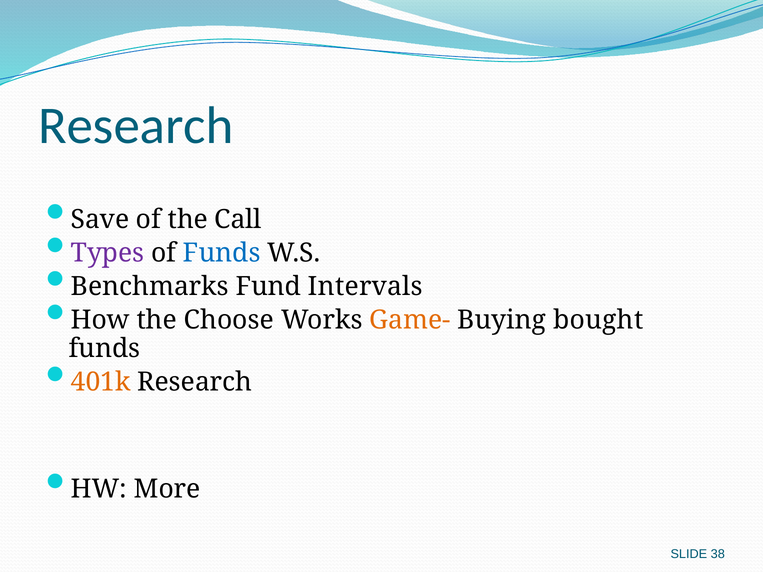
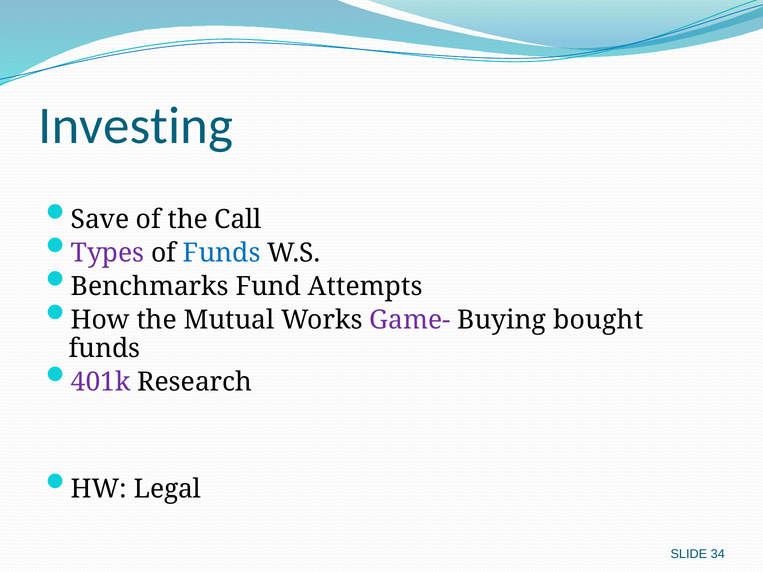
Research: Research -> Investing (136, 126)
Intervals: Intervals -> Attempts (365, 287)
Choose: Choose -> Mutual (229, 320)
Game- colour: orange -> purple (410, 320)
401k colour: orange -> purple (101, 382)
More: More -> Legal (167, 489)
38: 38 -> 34 (718, 554)
